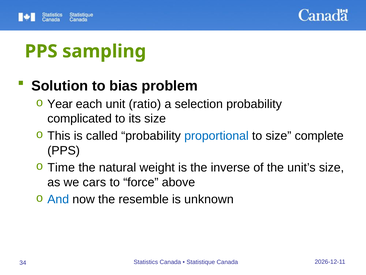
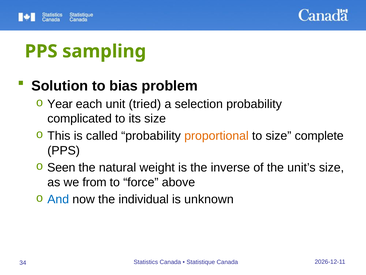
ratio: ratio -> tried (145, 104)
proportional colour: blue -> orange (216, 136)
Time: Time -> Seen (61, 167)
cars: cars -> from (95, 182)
resemble: resemble -> individual (144, 199)
